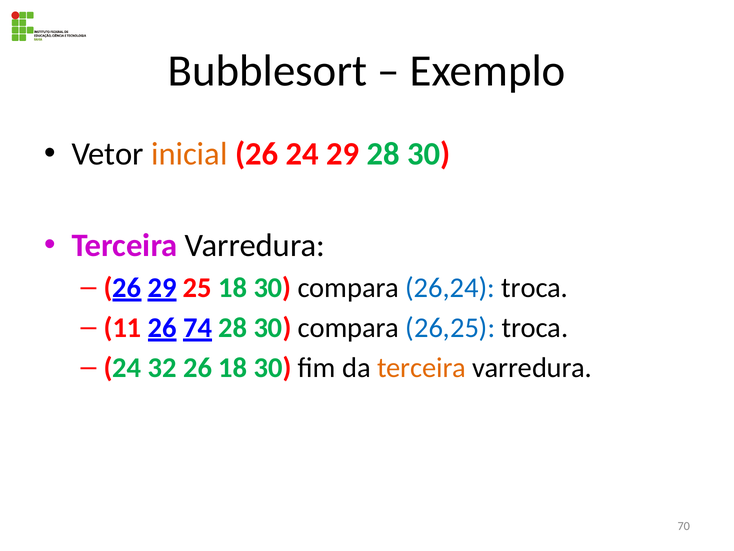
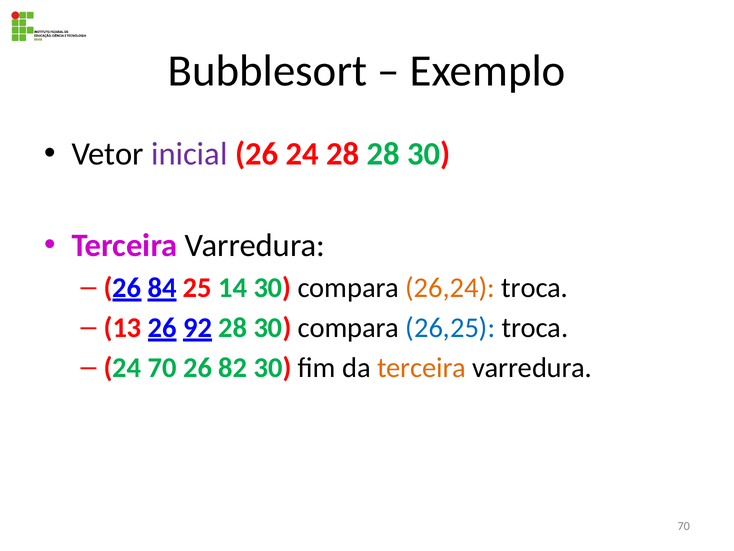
inicial colour: orange -> purple (189, 154)
24 29: 29 -> 28 (343, 154)
26 29: 29 -> 84 (162, 288)
25 18: 18 -> 14 (233, 288)
26,24 colour: blue -> orange (450, 288)
11: 11 -> 13 (123, 327)
74: 74 -> 92 (198, 327)
24 32: 32 -> 70 (162, 367)
26 18: 18 -> 82 (233, 367)
